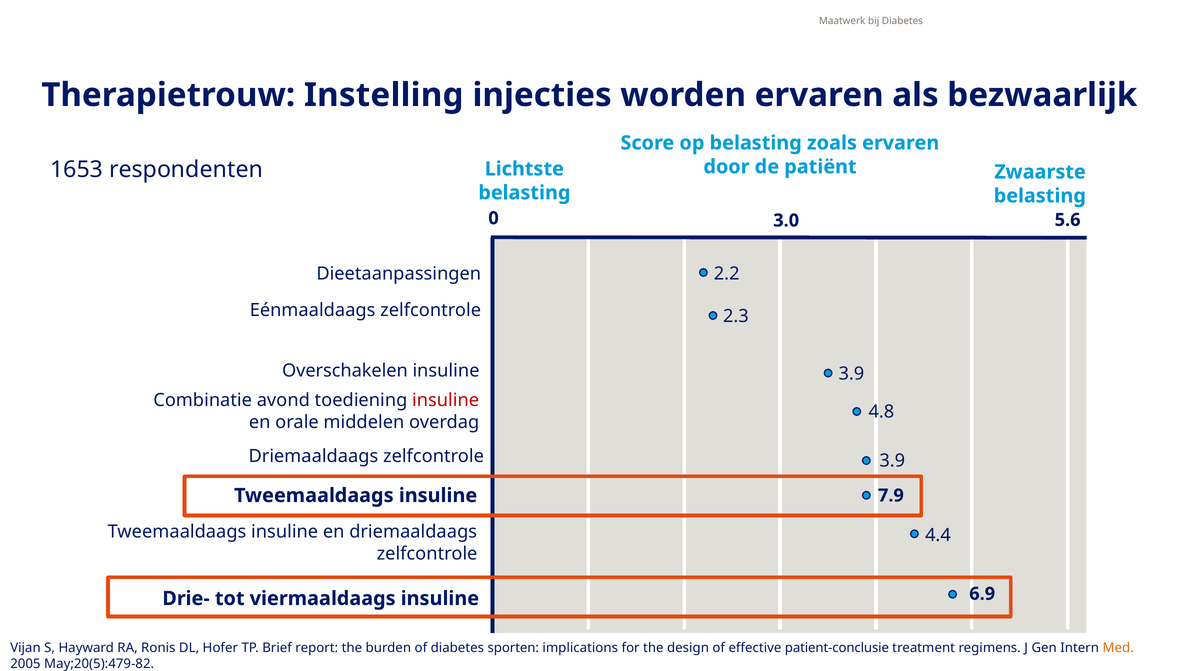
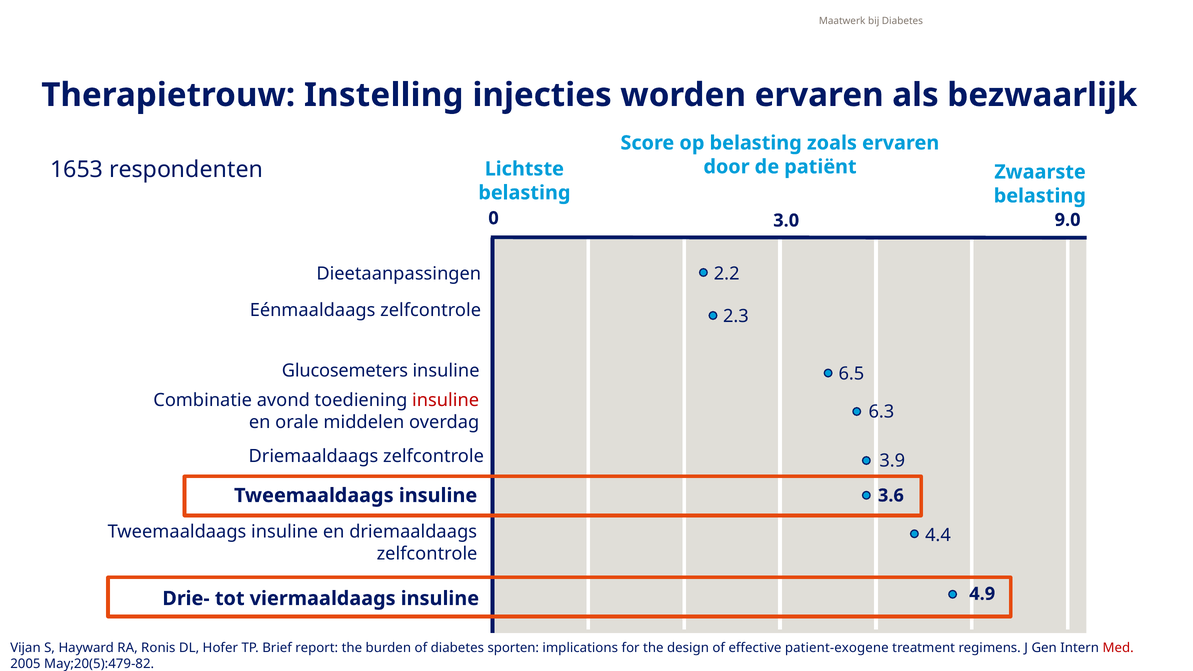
5.6: 5.6 -> 9.0 (1068, 220)
Overschakelen: Overschakelen -> Glucosemeters (345, 371)
3.9: 3.9 -> 6.5 (851, 374)
4.8: 4.8 -> 6.3 (881, 412)
7.9: 7.9 -> 3.6 (891, 496)
6.9: 6.9 -> 4.9 (982, 594)
patient-conclusie: patient-conclusie -> patient-exogene (837, 648)
Med colour: orange -> red (1118, 648)
